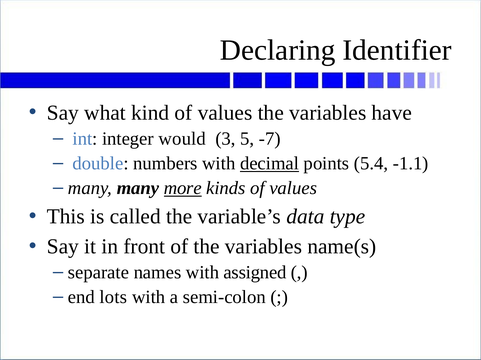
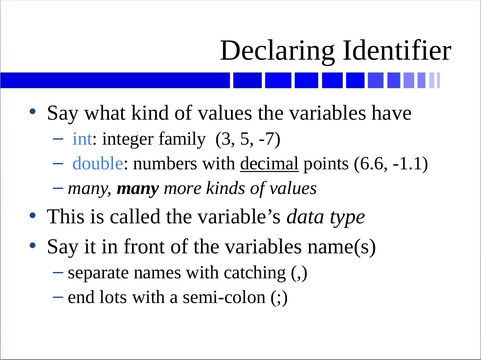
would: would -> family (182, 139)
5.4: 5.4 -> 6.6 (371, 164)
more underline: present -> none (183, 188)
assigned: assigned -> catching (255, 273)
